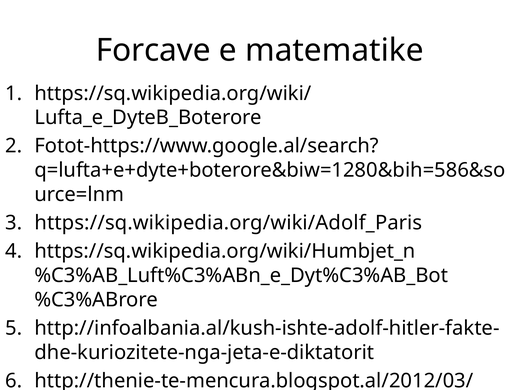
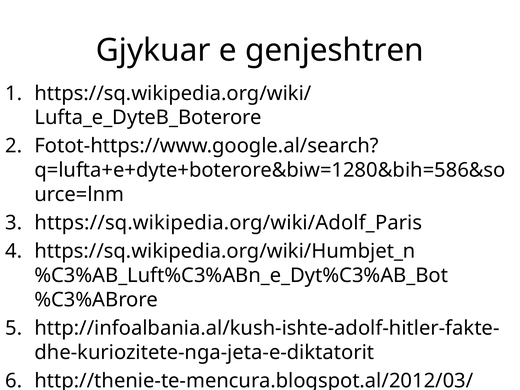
Forcave: Forcave -> Gjykuar (153, 50)
matematike: matematike -> genjeshtren (334, 50)
